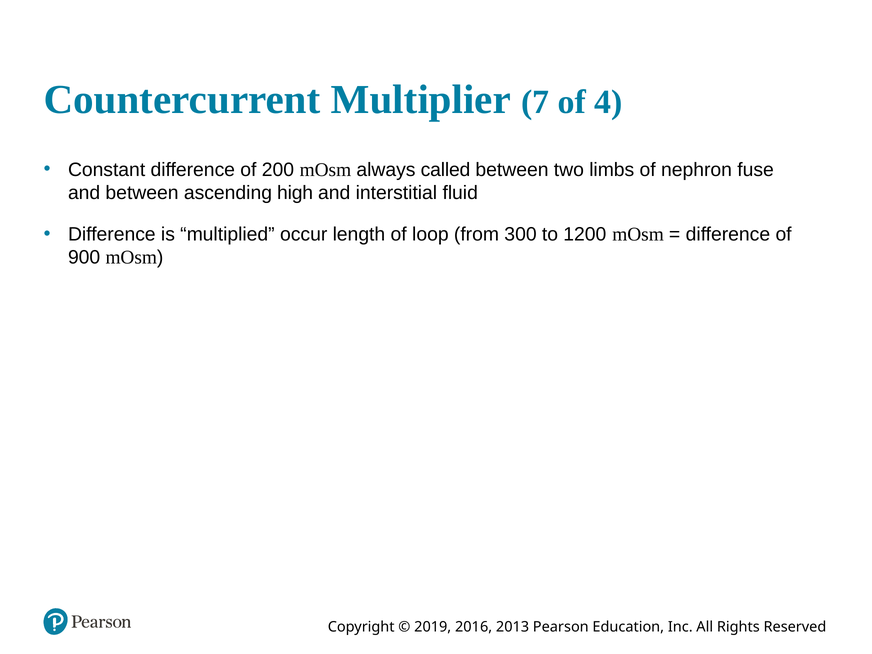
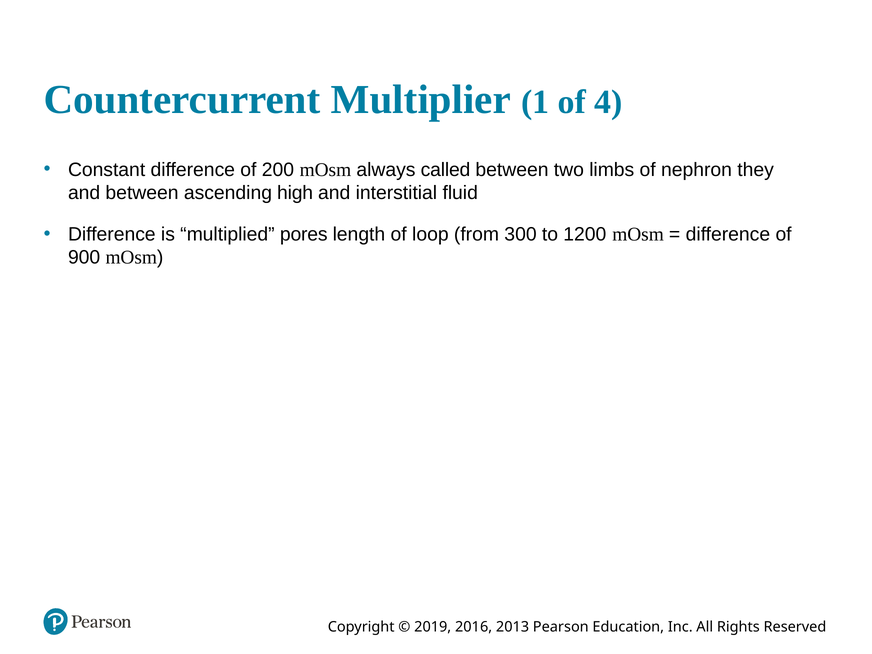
7: 7 -> 1 (535, 102)
fuse: fuse -> they (756, 170)
occur: occur -> pores (304, 234)
